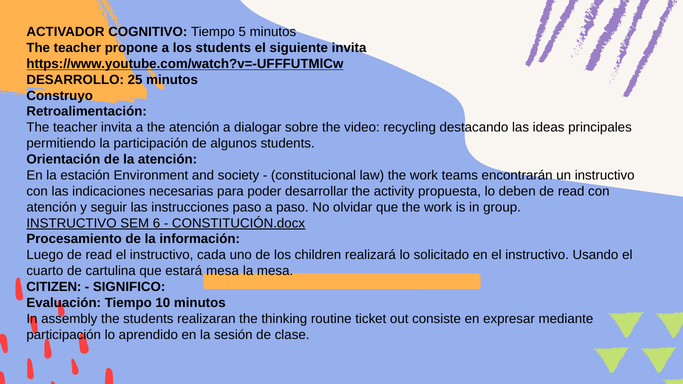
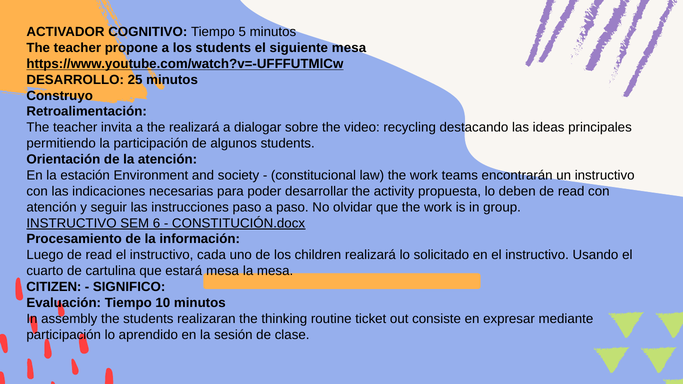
siguiente invita: invita -> mesa (349, 48)
the atención: atención -> realizará (194, 128)
